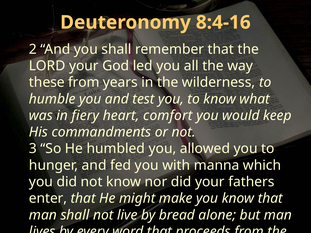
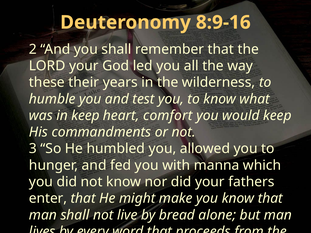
8:4-16: 8:4-16 -> 8:9-16 (223, 22)
these from: from -> their (84, 82)
in fiery: fiery -> keep (85, 116)
